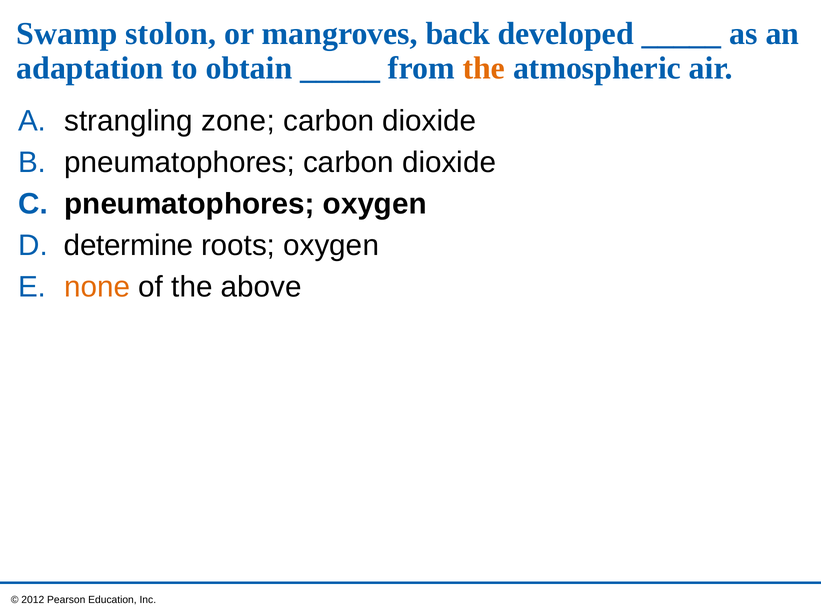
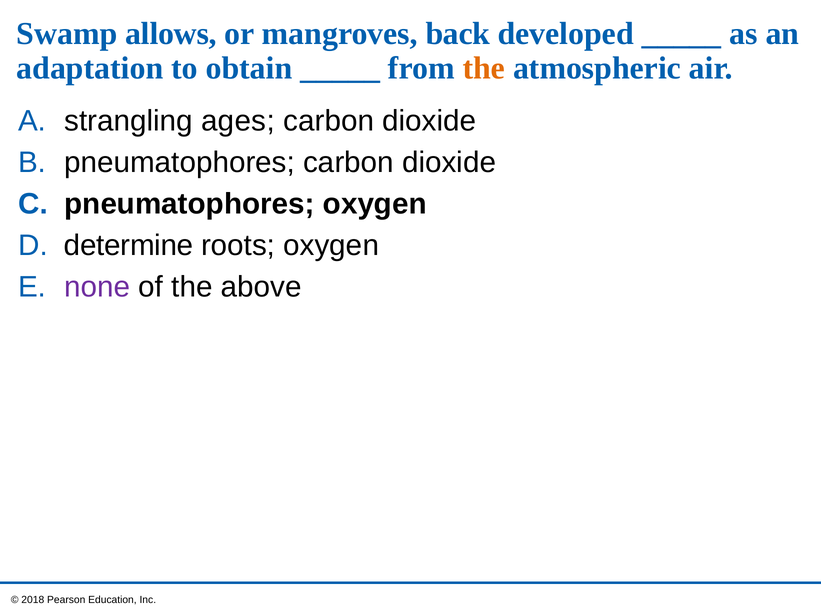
stolon: stolon -> allows (171, 33)
zone: zone -> ages (238, 121)
none colour: orange -> purple (97, 287)
2012: 2012 -> 2018 (33, 600)
